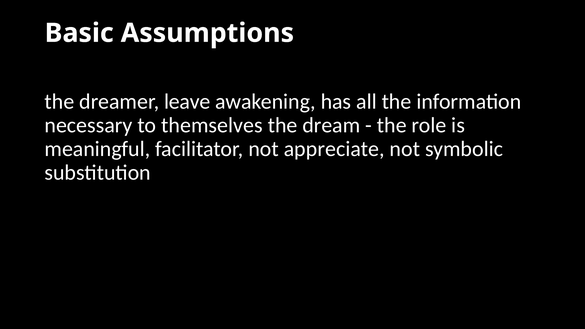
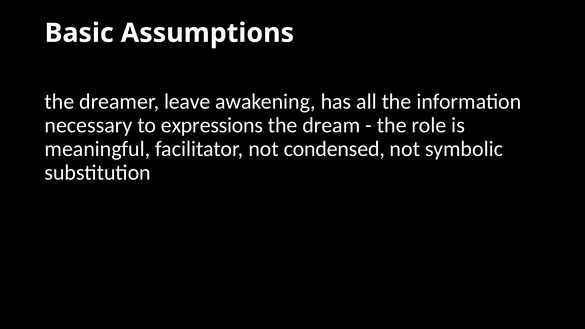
themselves: themselves -> expressions (212, 125)
appreciate: appreciate -> condensed (334, 149)
